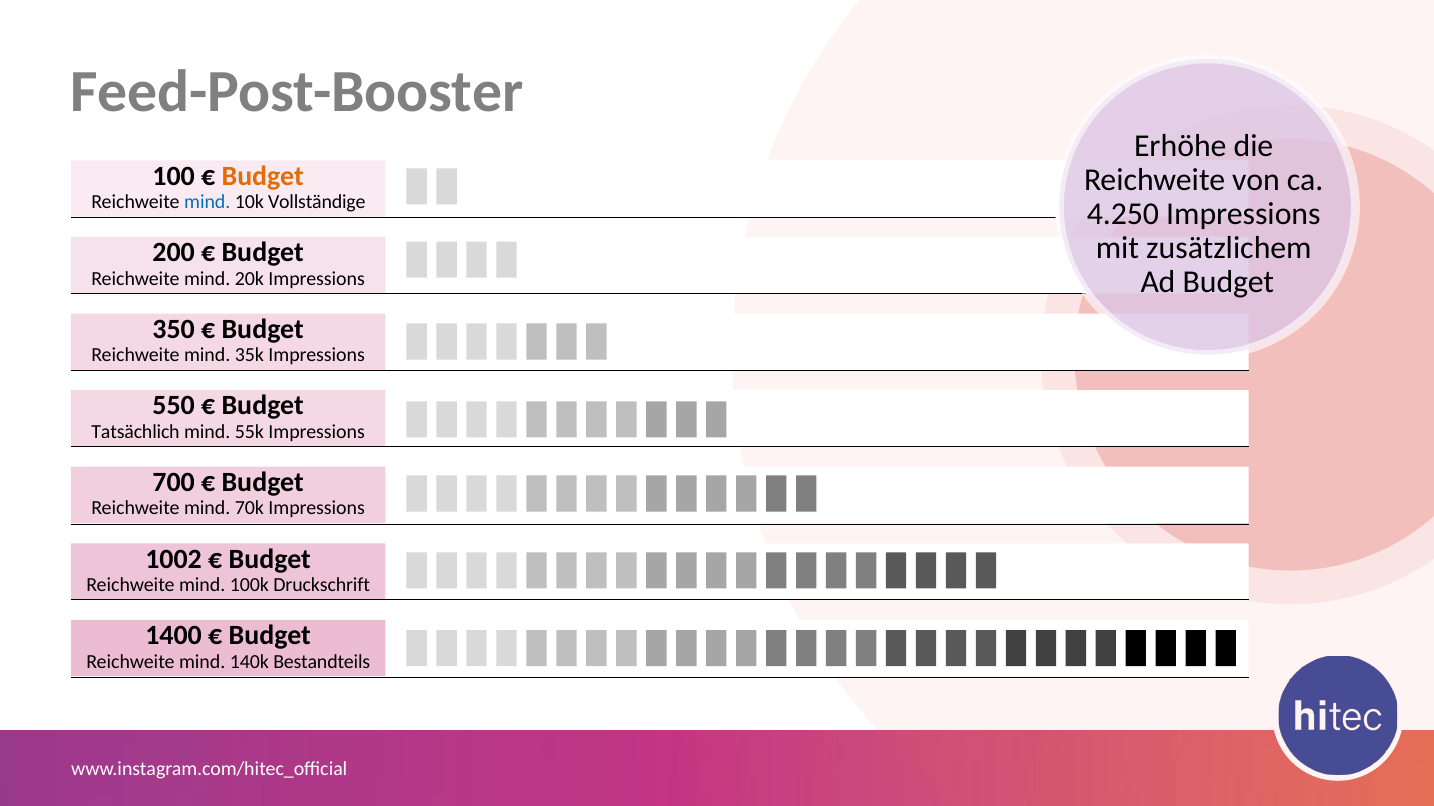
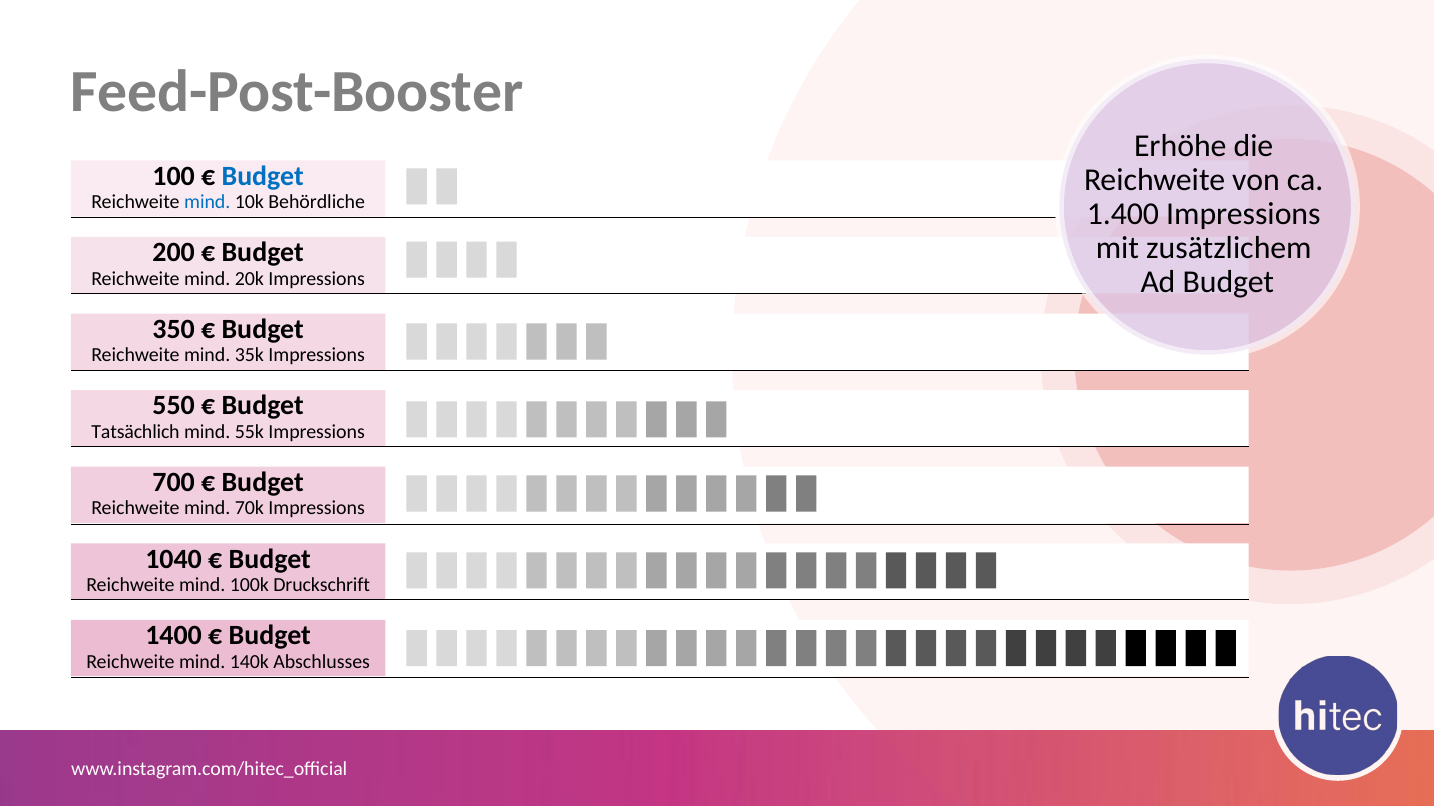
Budget colour: orange -> blue (263, 176)
Vollständige: Vollständige -> Behördliche (317, 202)
4.250: 4.250 -> 1.400 (1123, 214)
1002: 1002 -> 1040 (174, 559)
Bestandteils: Bestandteils -> Abschlusses (322, 662)
